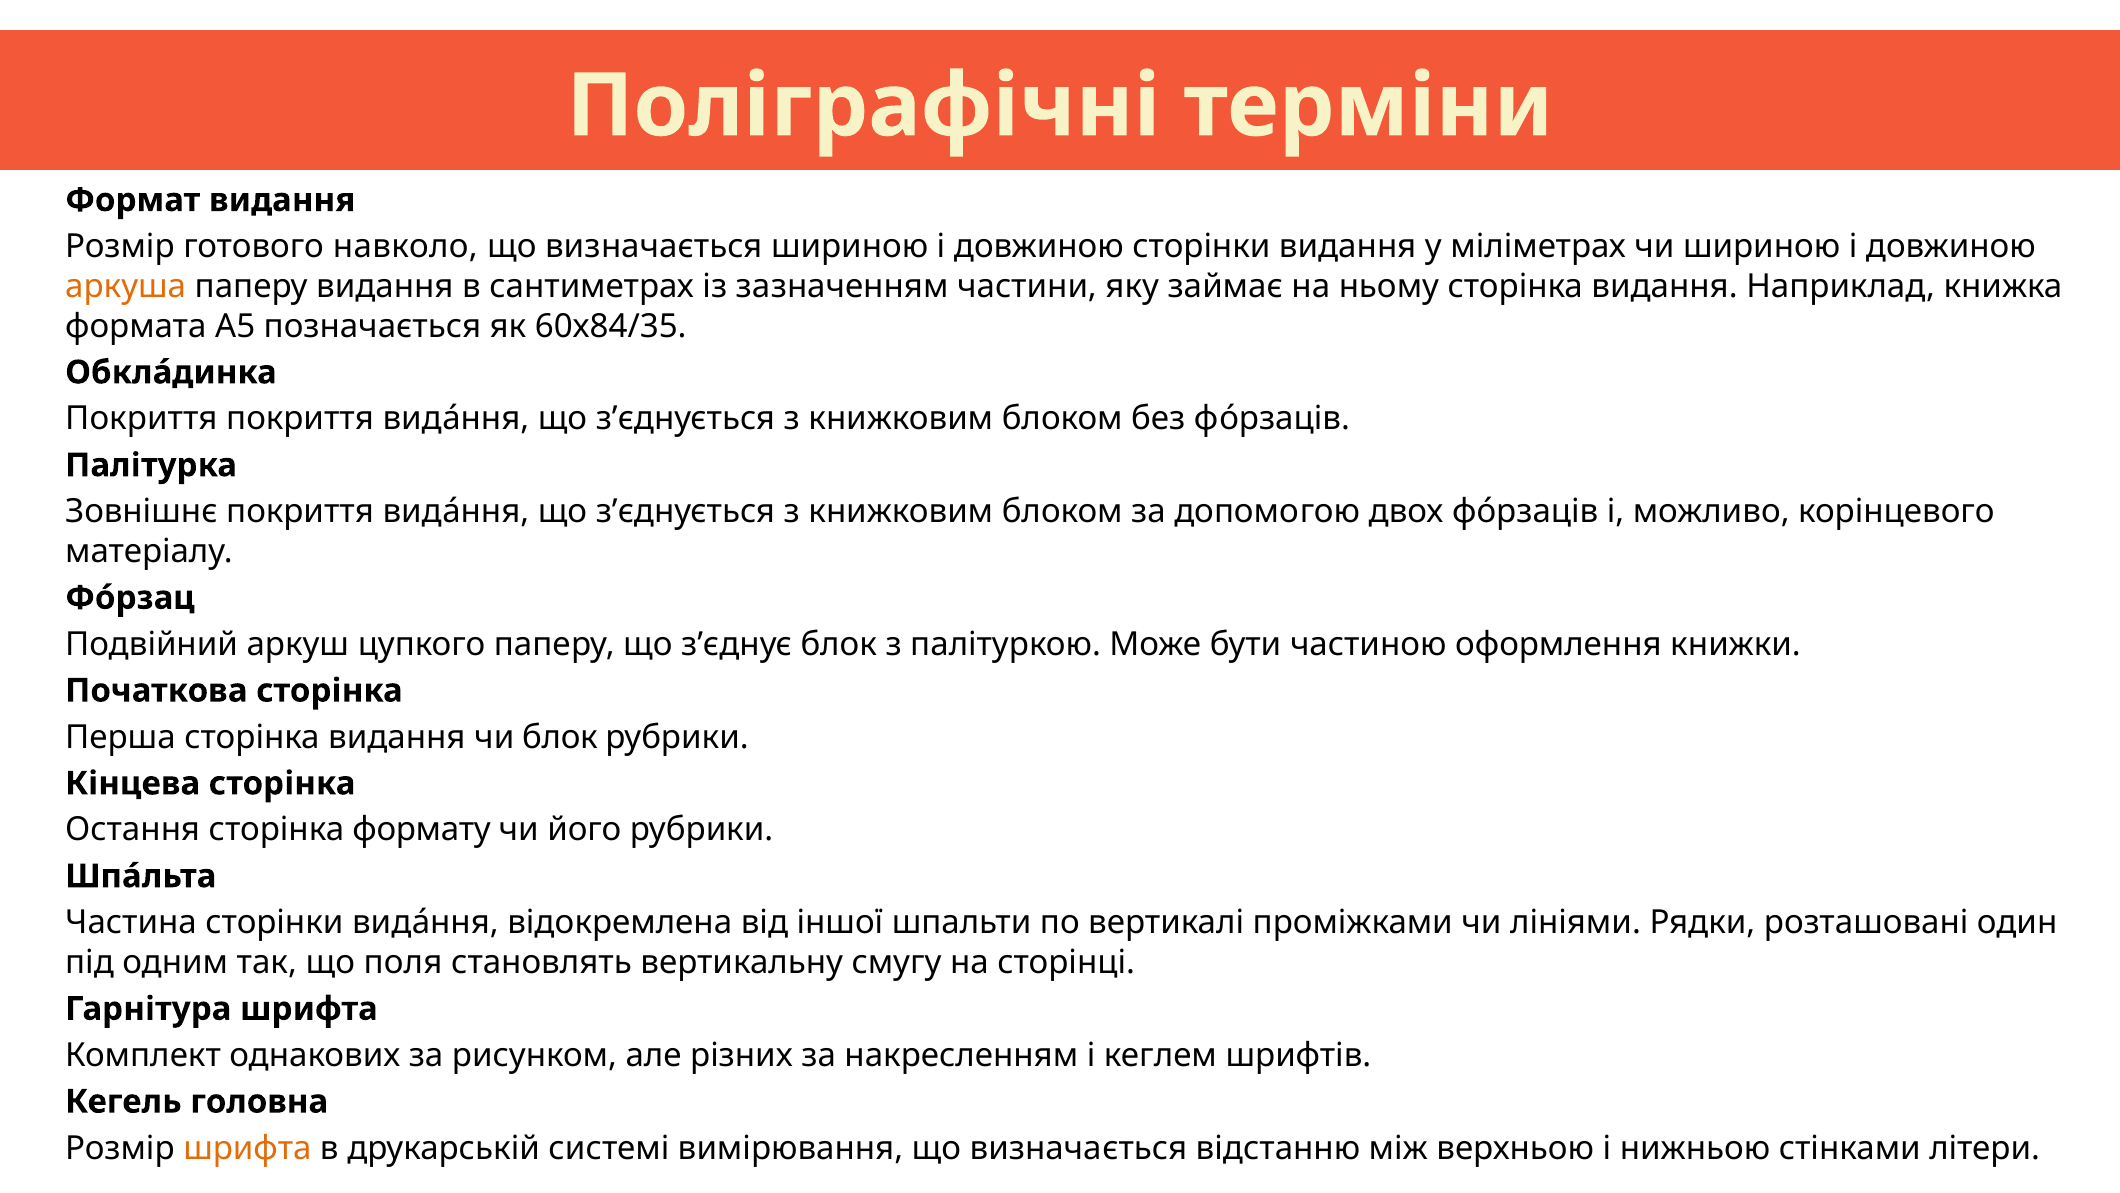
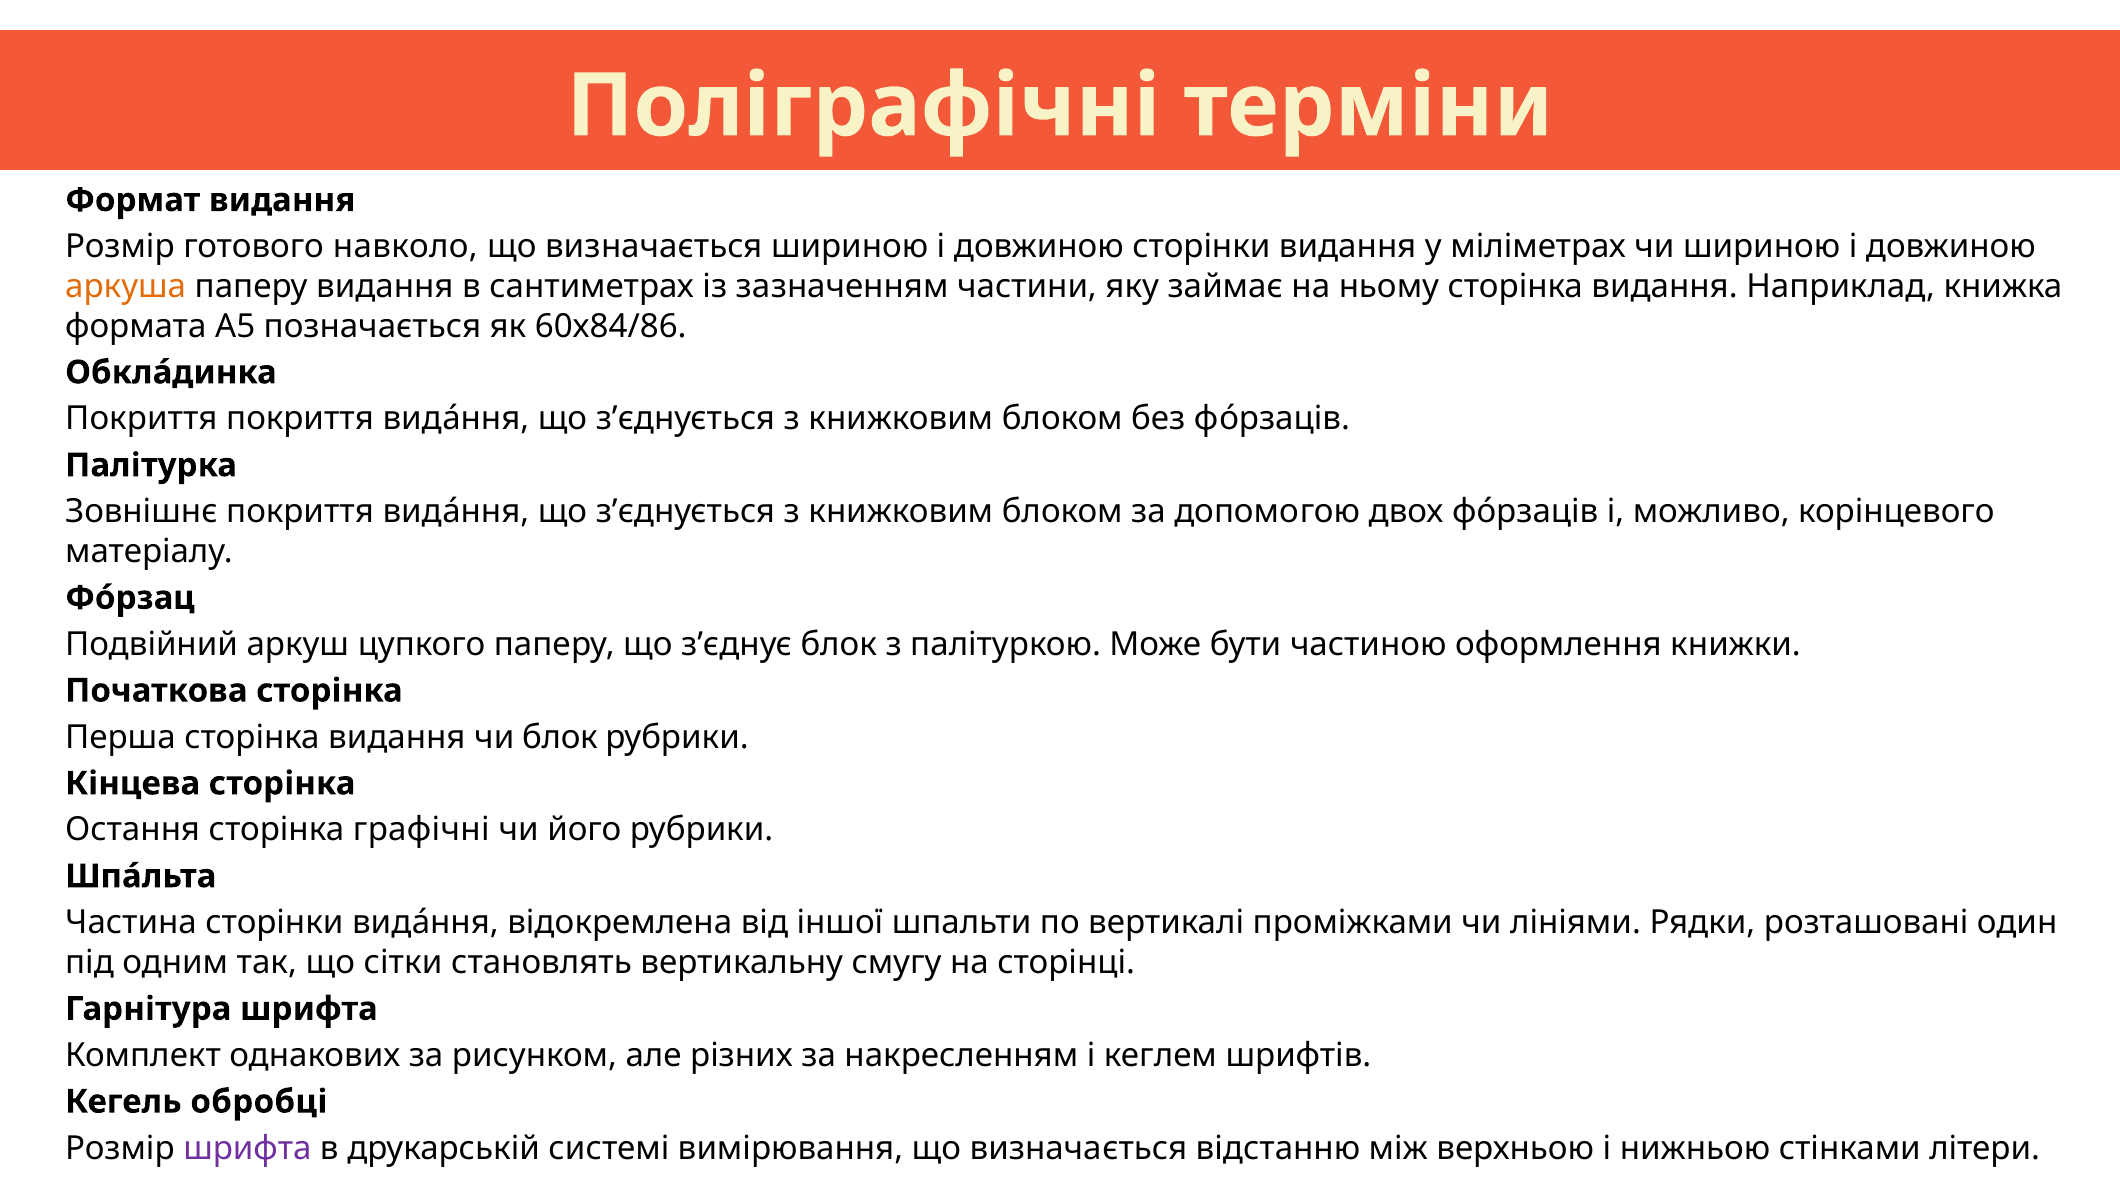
60х84/35: 60х84/35 -> 60х84/86 (611, 326)
формату: формату -> графічні (421, 830)
поля: поля -> сітки (403, 962)
головна: головна -> обробці (259, 1101)
шрифта colour: orange -> purple (247, 1148)
